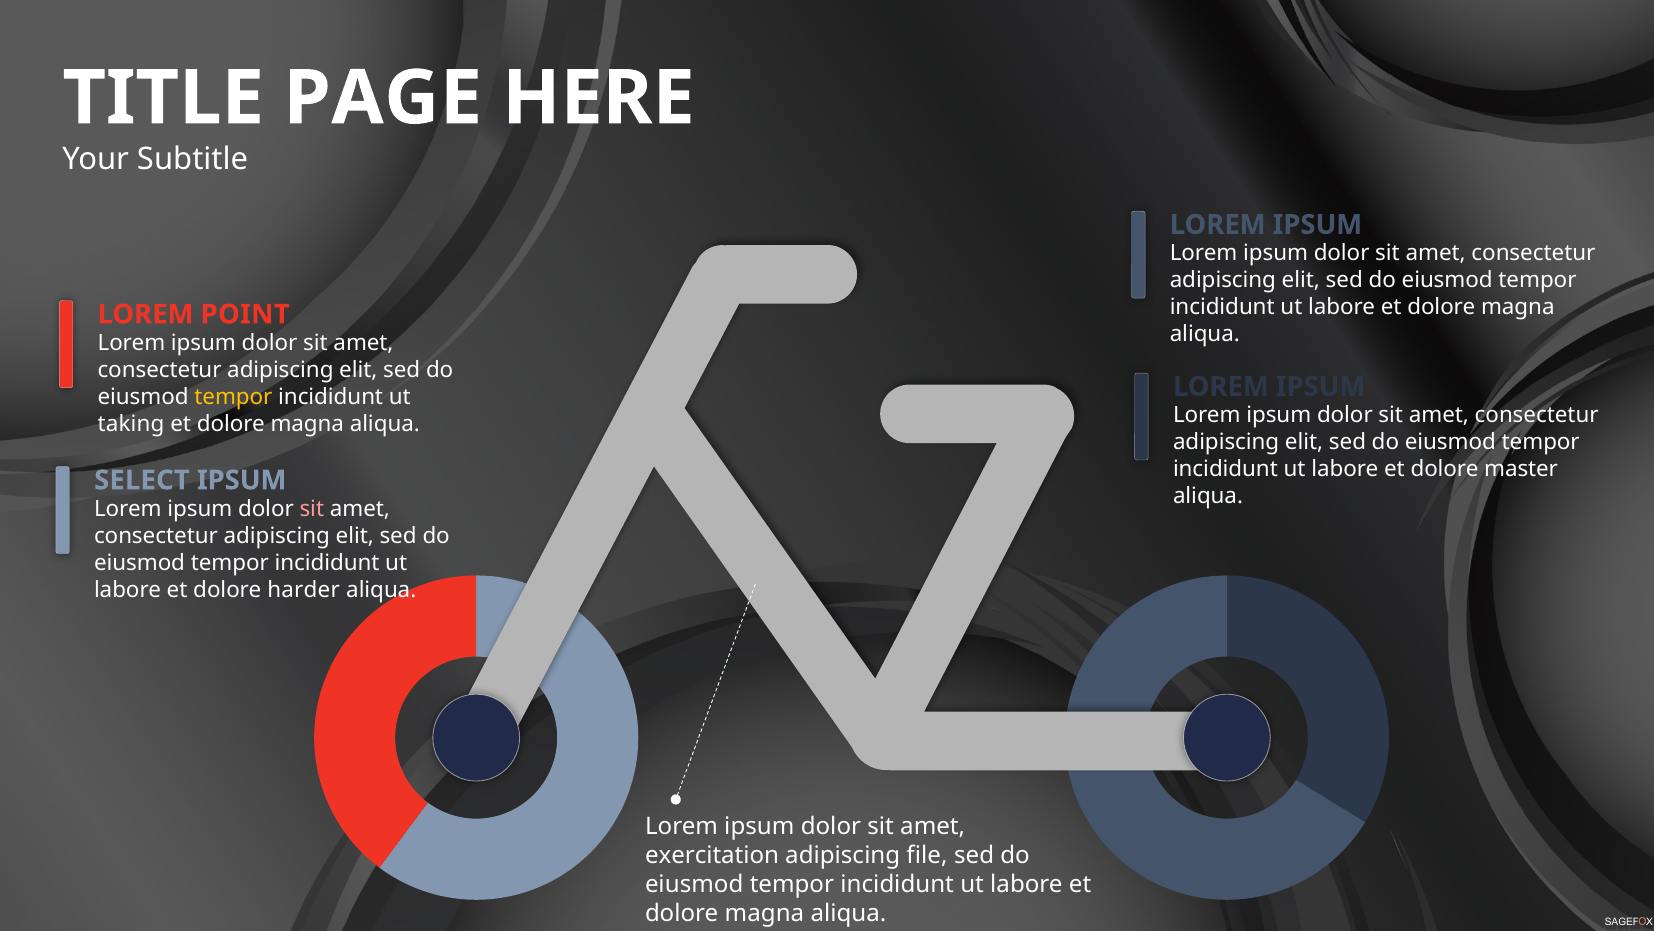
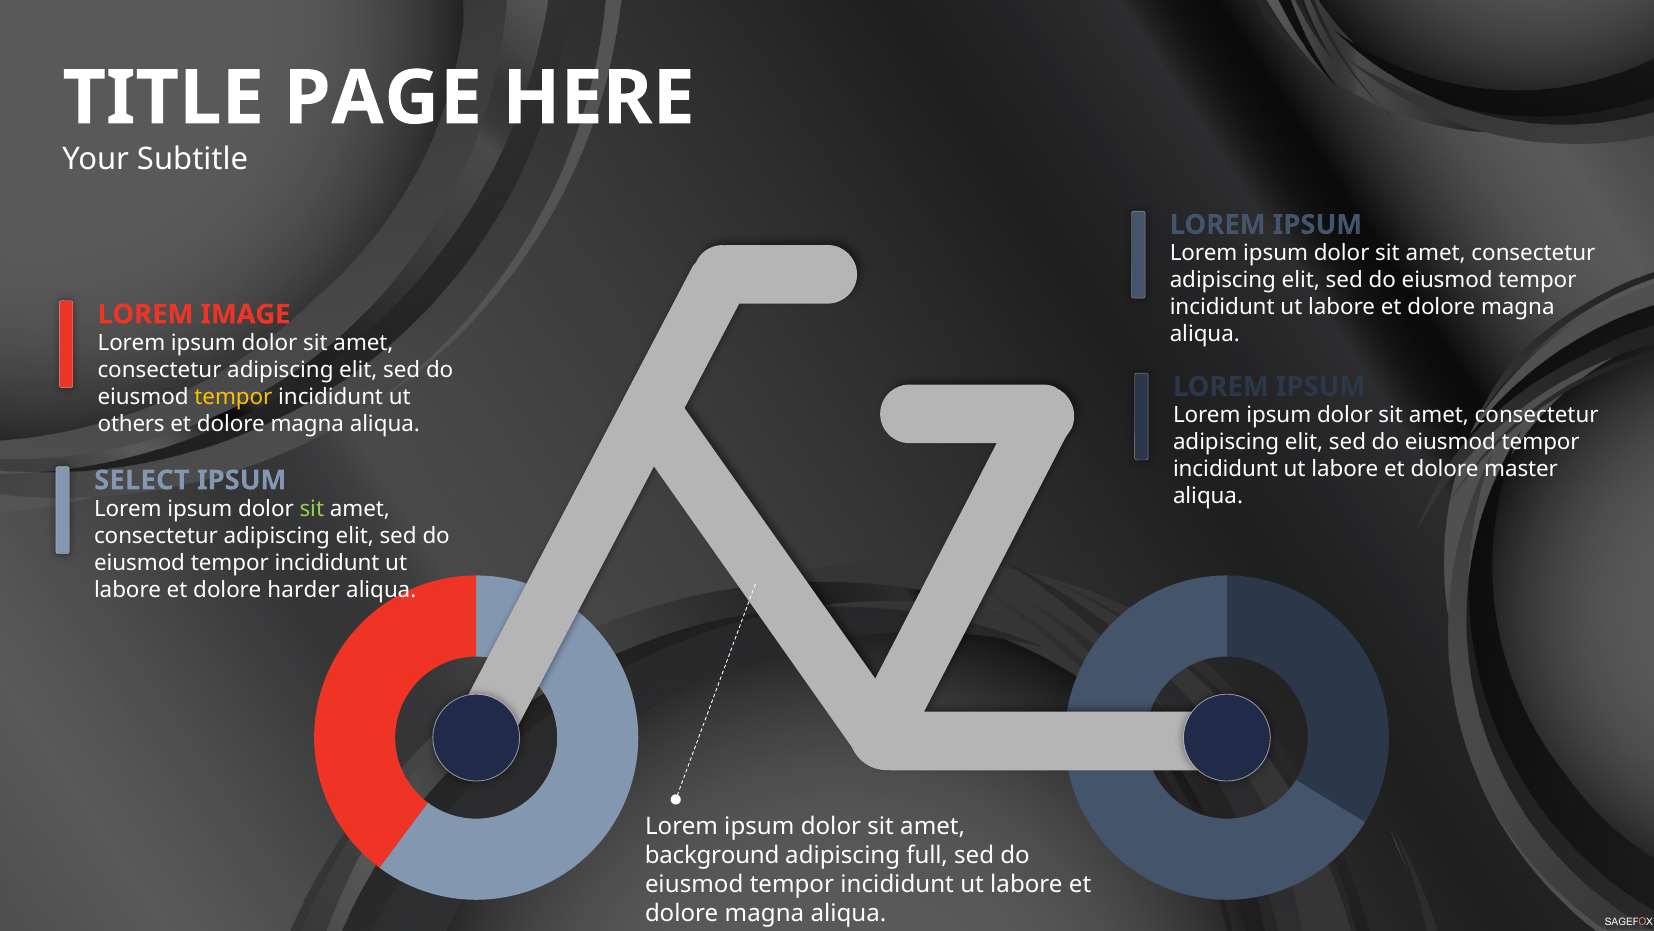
POINT: POINT -> IMAGE (245, 314)
taking: taking -> others (131, 424)
sit colour: pink -> light green (312, 509)
exercitation: exercitation -> background (712, 855)
file: file -> full (927, 855)
